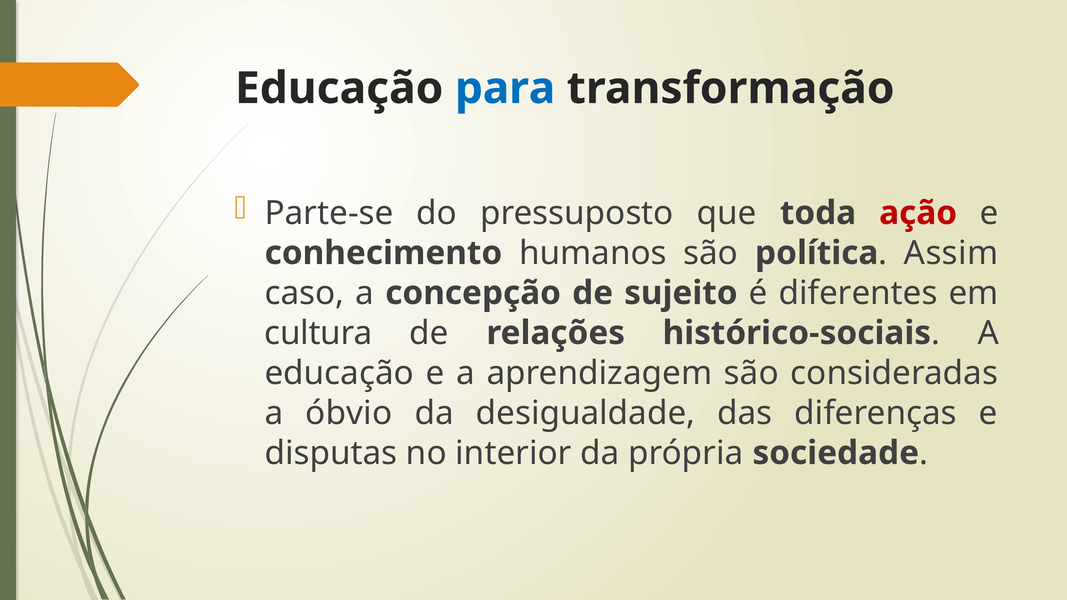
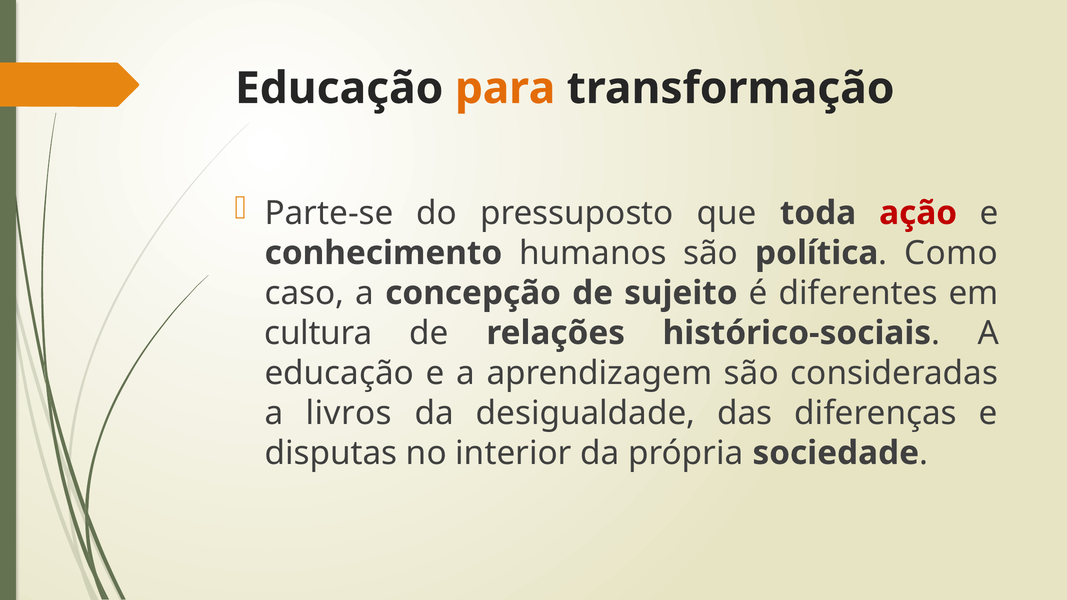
para colour: blue -> orange (505, 88)
Assim: Assim -> Como (951, 253)
óbvio: óbvio -> livros (349, 413)
